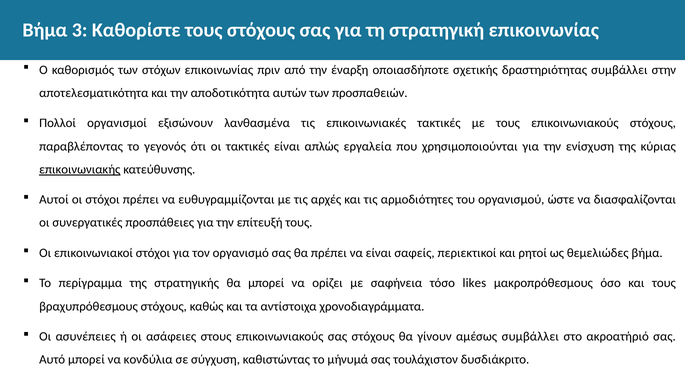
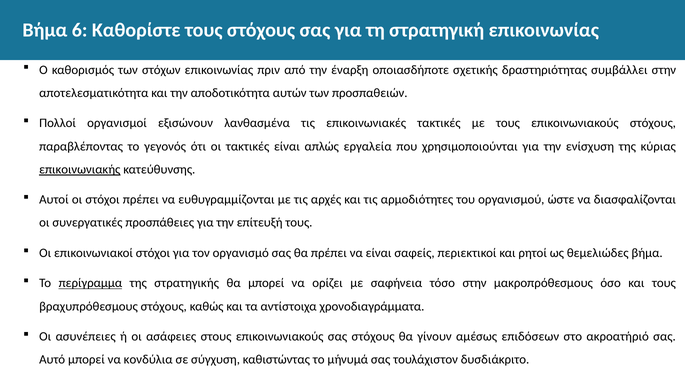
3: 3 -> 6 (80, 30)
περίγραμμα underline: none -> present (90, 283)
τόσο likes: likes -> στην (475, 283)
αμέσως συμβάλλει: συμβάλλει -> επιδόσεων (530, 337)
